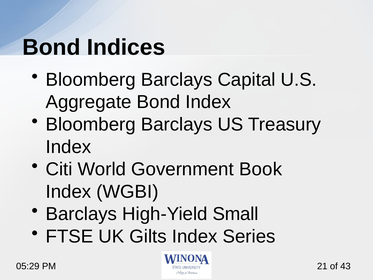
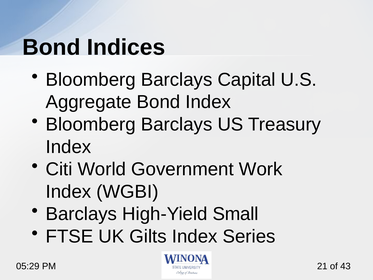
Book: Book -> Work (261, 169)
